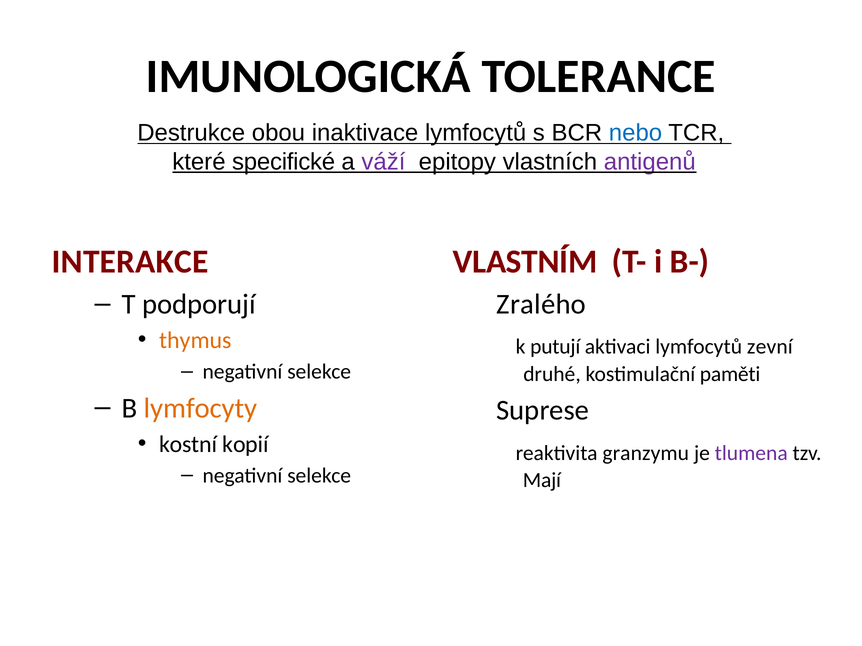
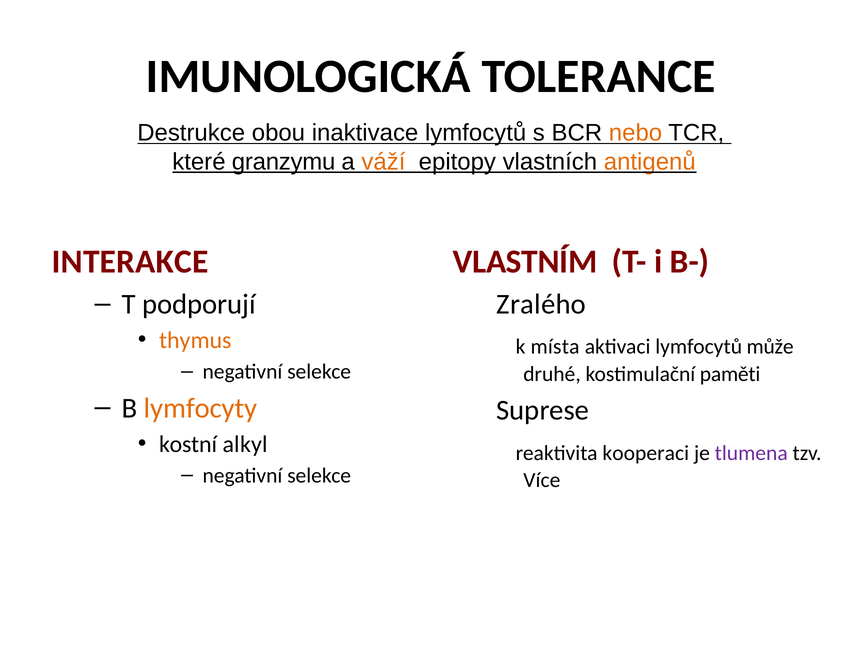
nebo colour: blue -> orange (636, 133)
specifické: specifické -> granzymu (284, 162)
váží colour: purple -> orange (383, 162)
antigenů colour: purple -> orange (650, 162)
putují: putují -> místa (555, 347)
zevní: zevní -> může (770, 347)
kopií: kopií -> alkyl (245, 444)
granzymu: granzymu -> kooperaci (646, 453)
Mají: Mají -> Více (542, 481)
